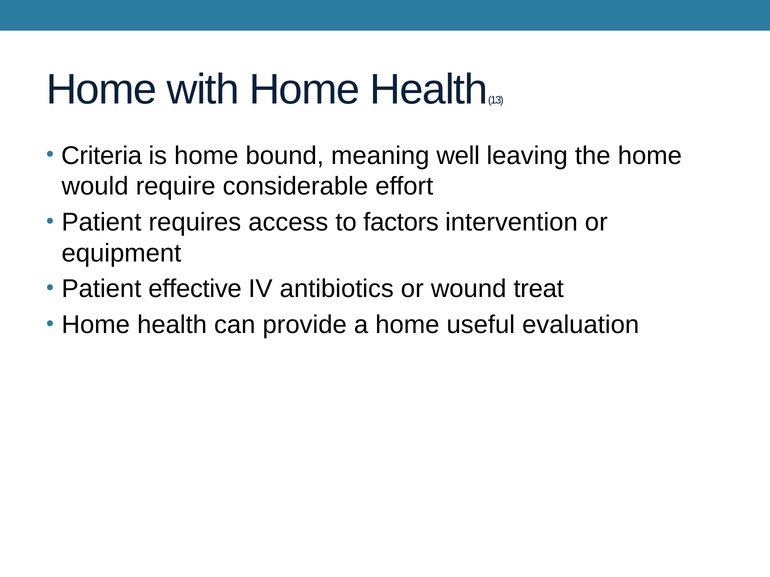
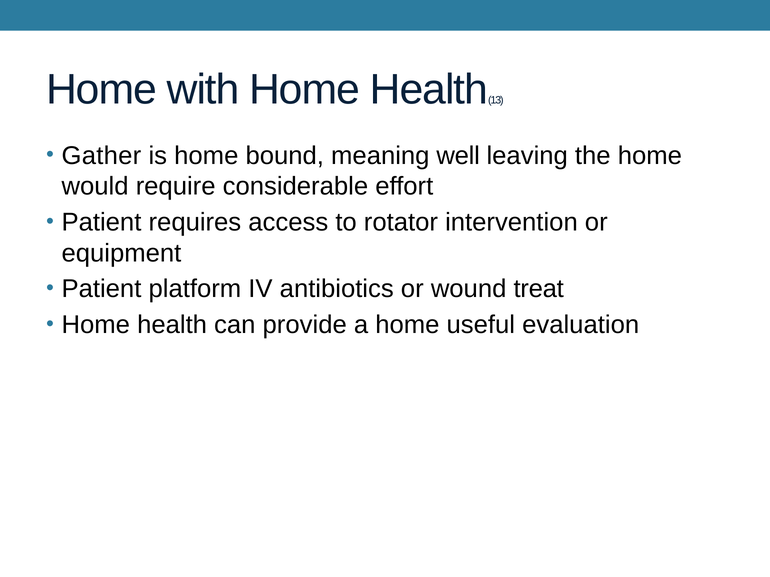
Criteria: Criteria -> Gather (101, 156)
factors: factors -> rotator (401, 223)
effective: effective -> platform (195, 289)
